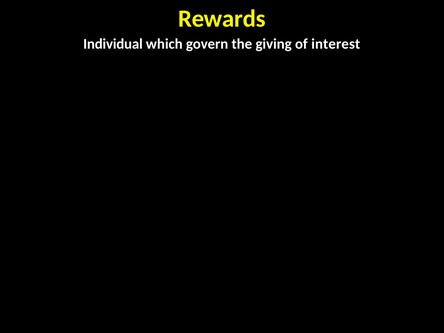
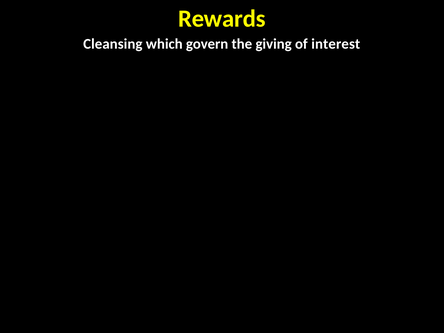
Individual: Individual -> Cleansing (113, 44)
